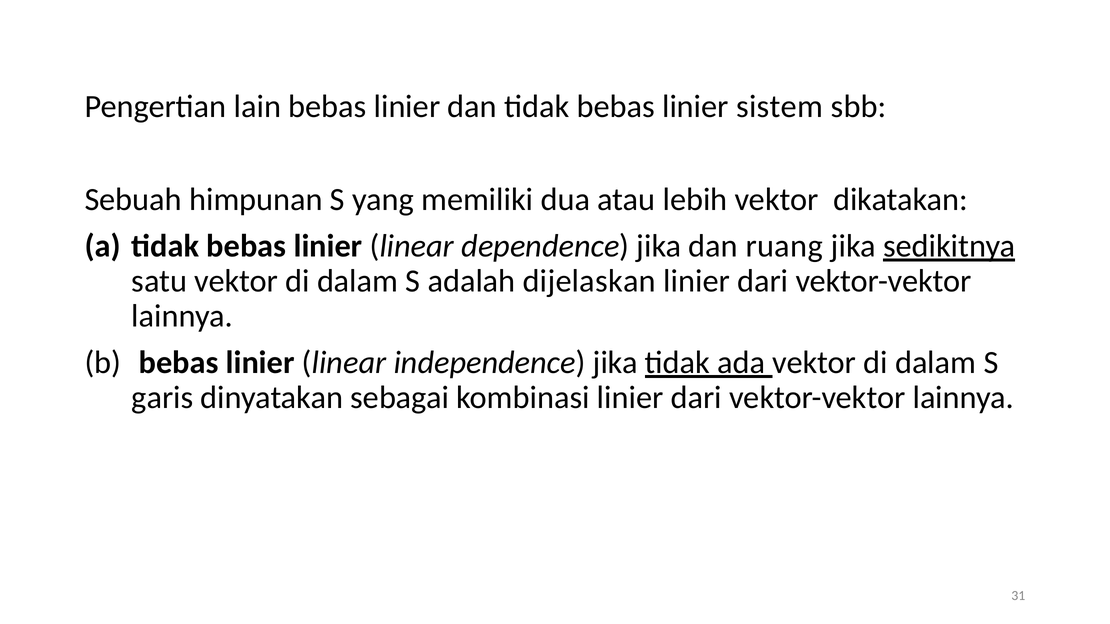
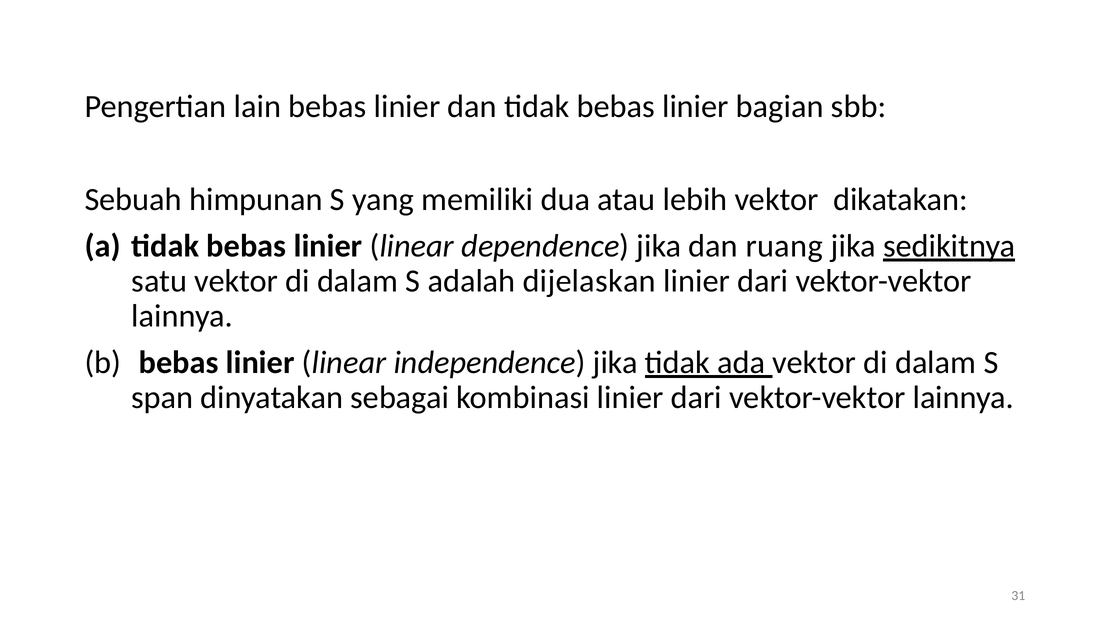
sistem: sistem -> bagian (780, 107)
garis: garis -> span (162, 398)
